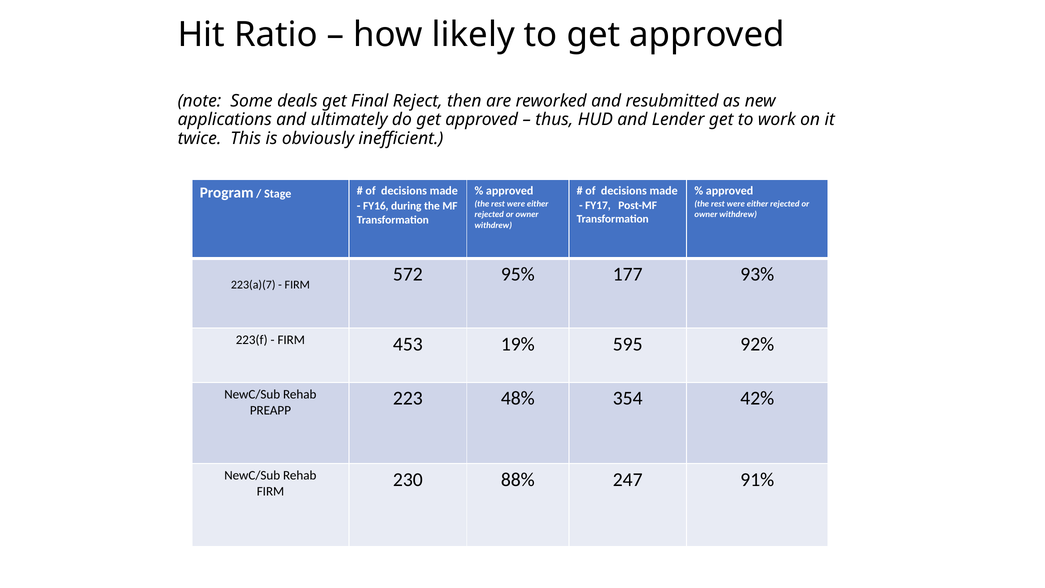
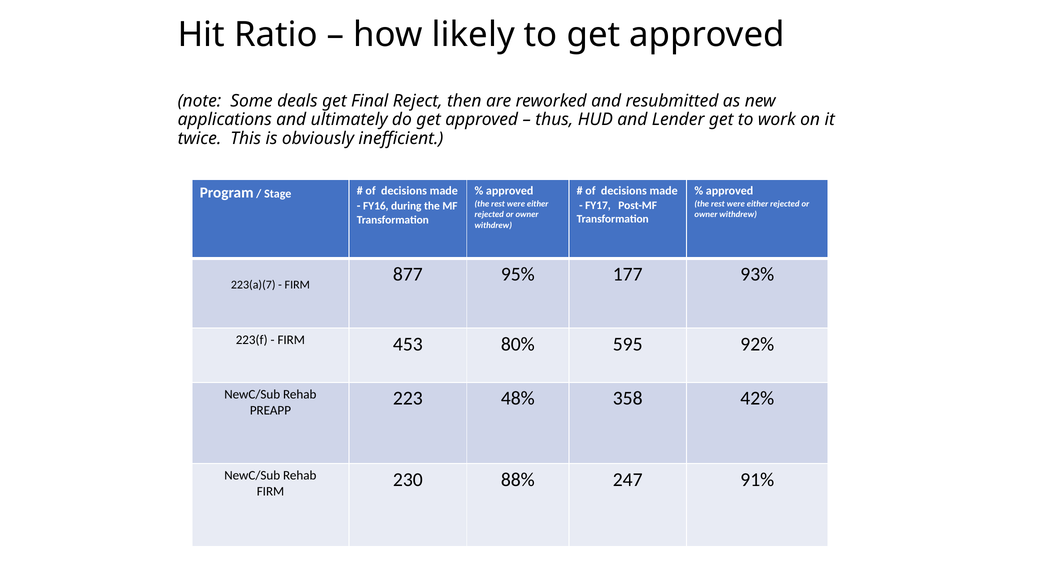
572: 572 -> 877 (408, 274)
19%: 19% -> 80% (518, 344)
354: 354 -> 358 (628, 398)
